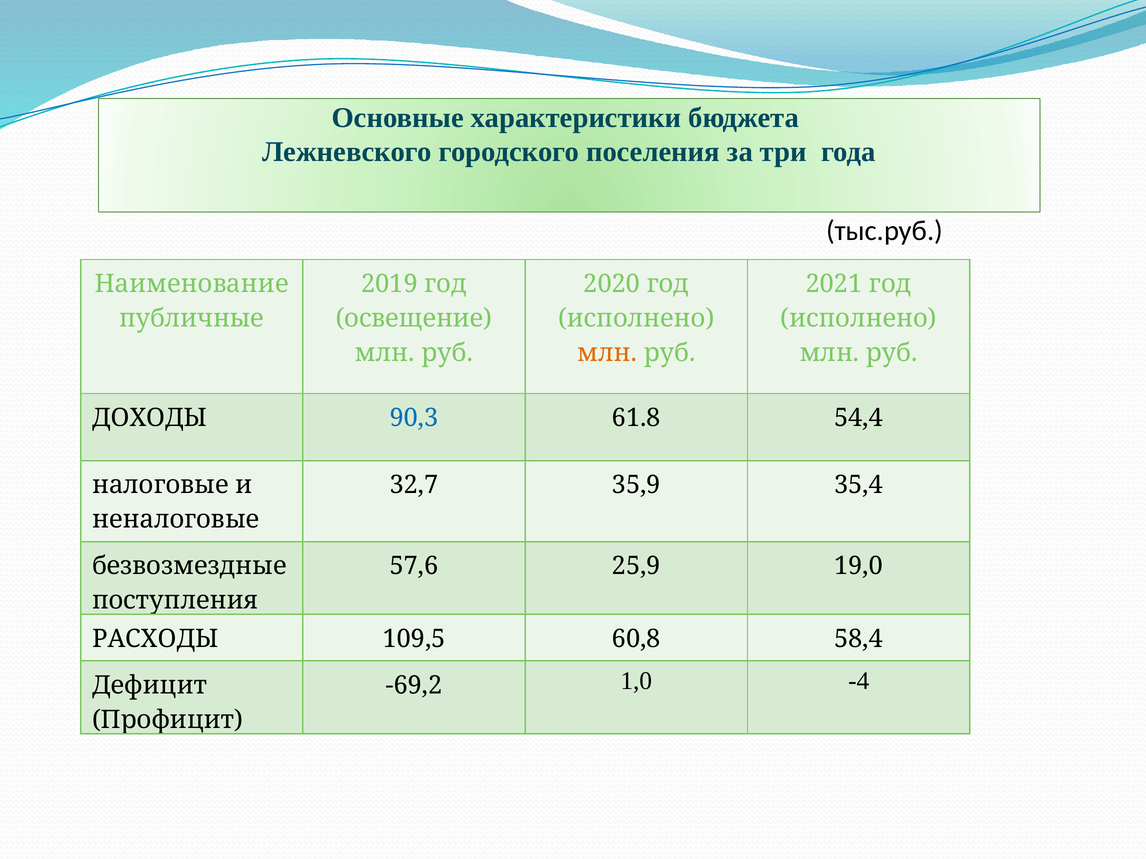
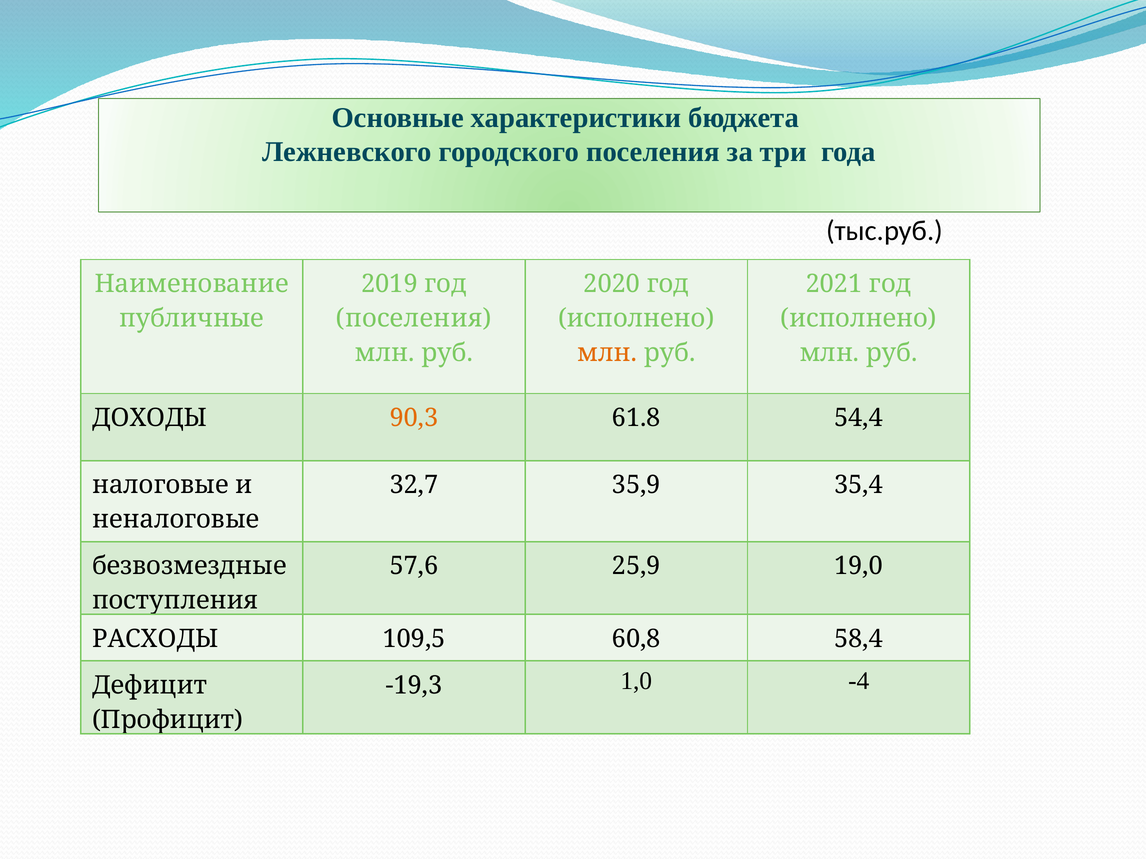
освещение: освещение -> поселения (414, 319)
90,3 colour: blue -> orange (414, 418)
-69,2: -69,2 -> -19,3 (414, 686)
